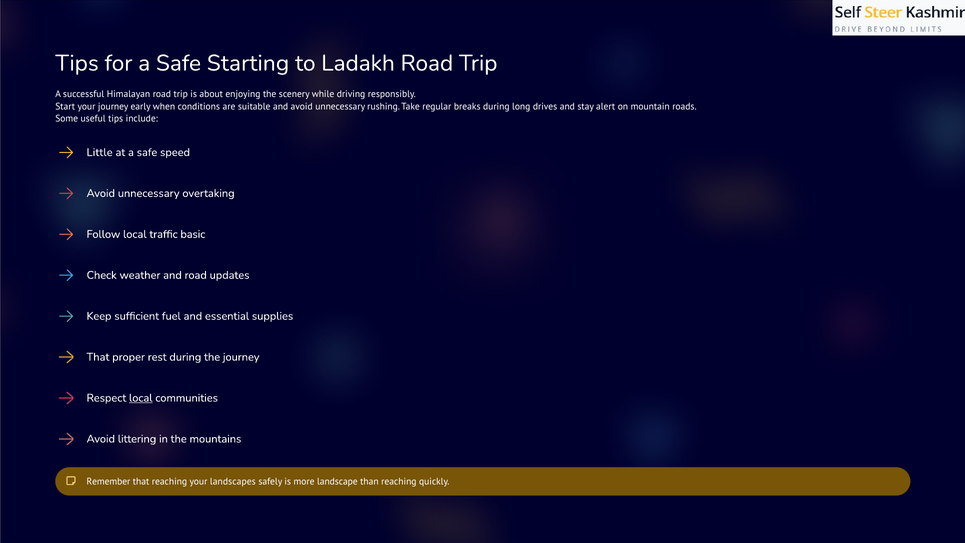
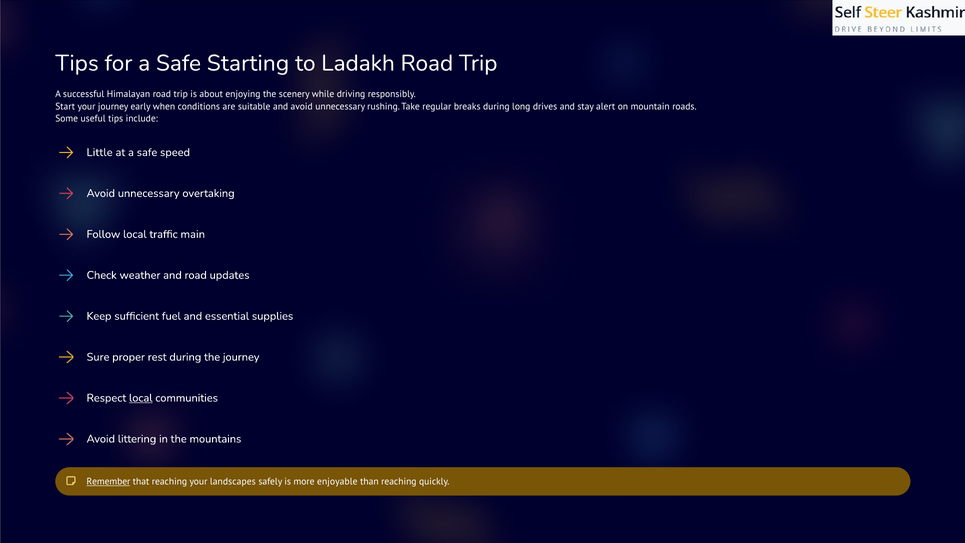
basic: basic -> main (193, 234)
That: That -> Sure (98, 357)
Remember underline: none -> present (108, 481)
landscape: landscape -> enjoyable (337, 481)
